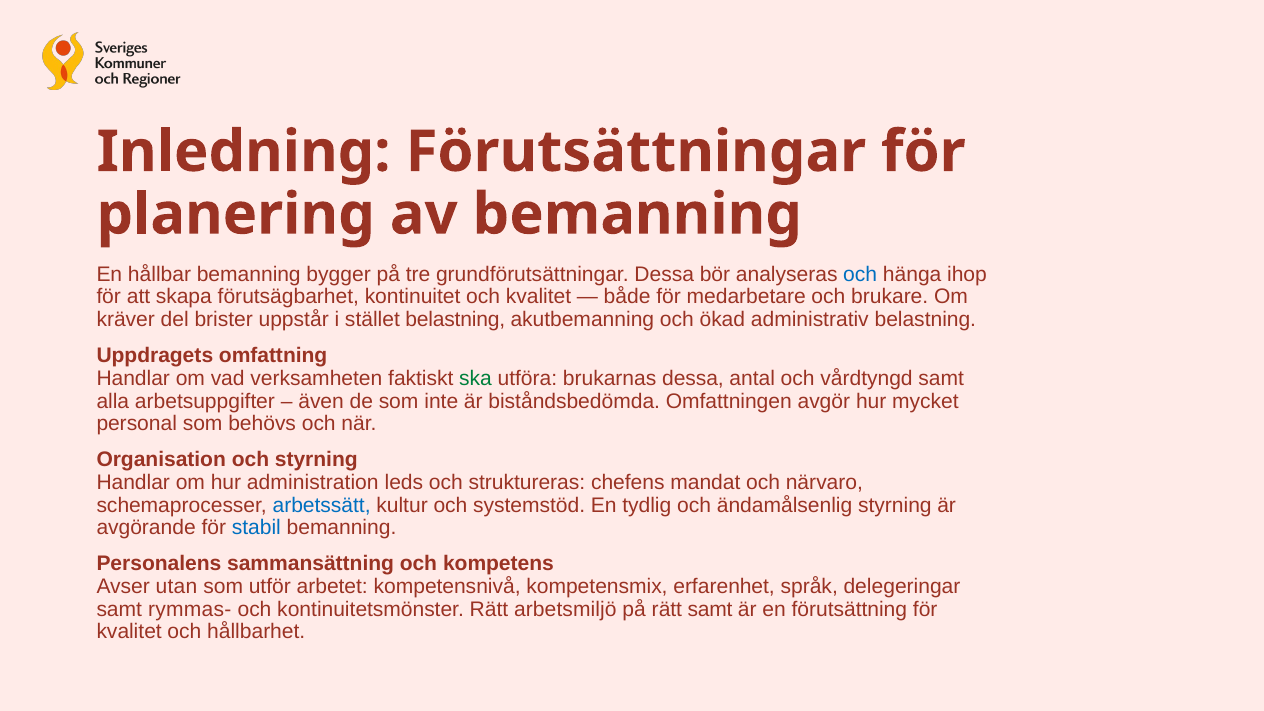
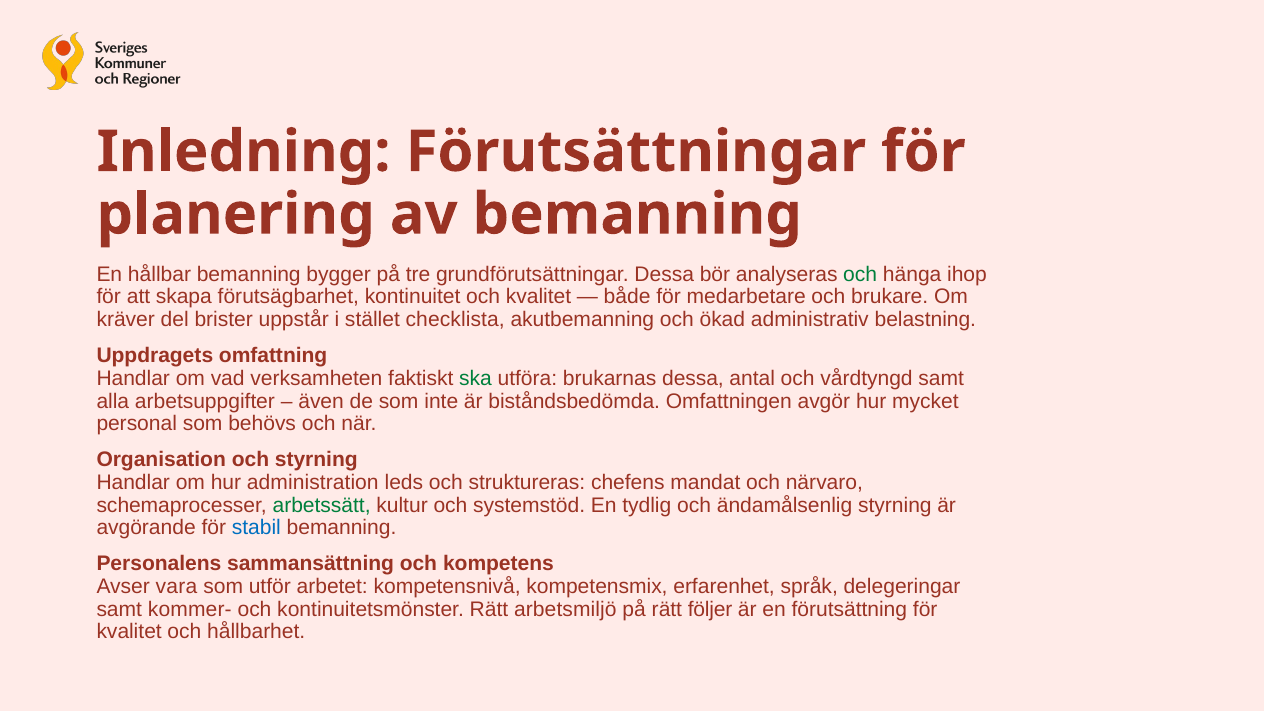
och colour: blue -> green (860, 274)
stället belastning: belastning -> checklista (455, 320)
arbetssätt colour: blue -> green (322, 505)
utan: utan -> vara (176, 587)
rymmas-: rymmas- -> kommer- (190, 609)
rätt samt: samt -> följer (710, 609)
